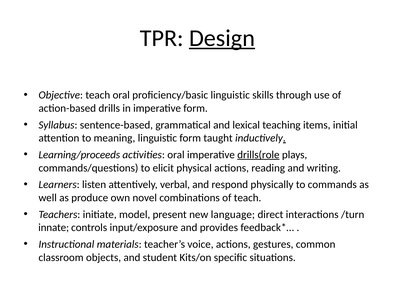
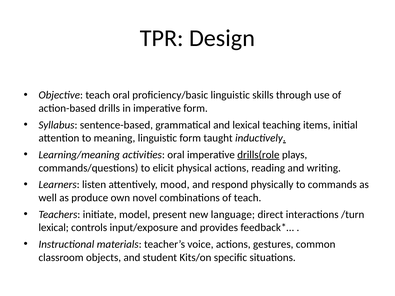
Design underline: present -> none (222, 38)
Learning/proceeds: Learning/proceeds -> Learning/meaning (79, 155)
verbal: verbal -> mood (175, 185)
innate: innate -> lexical (54, 228)
